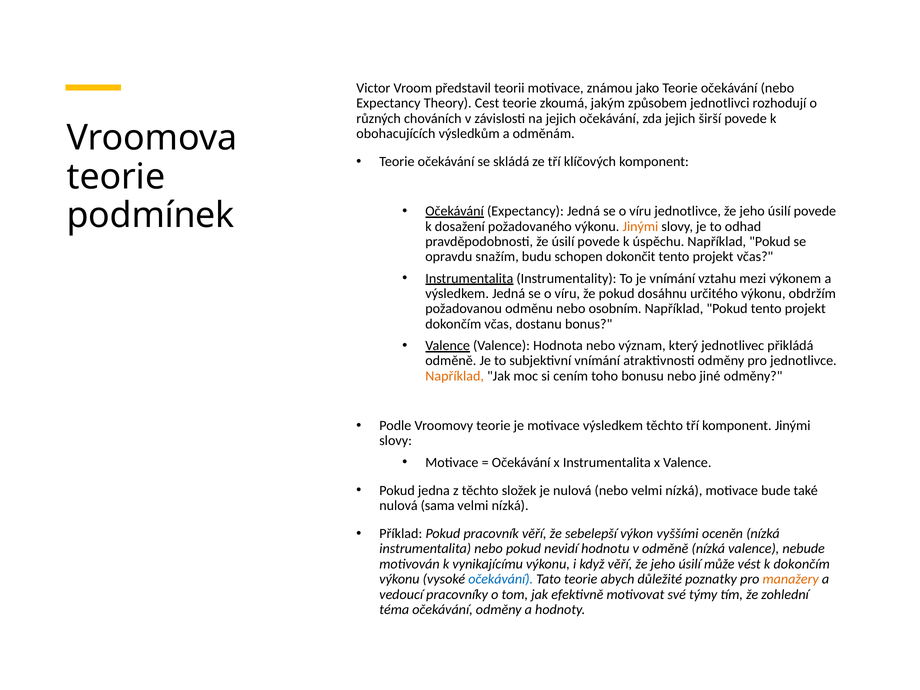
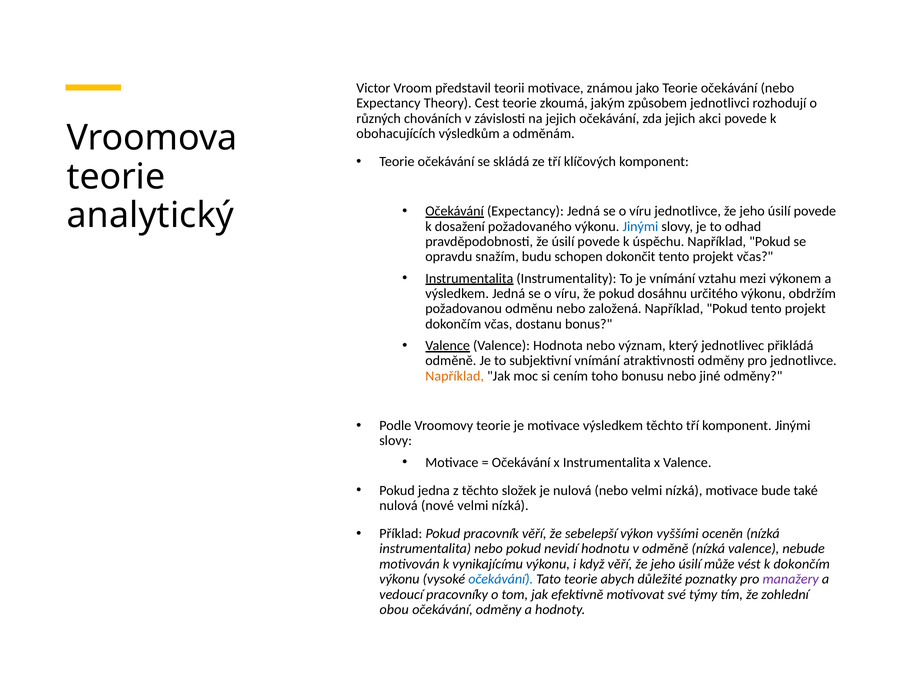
širší: širší -> akci (710, 118)
podmínek: podmínek -> analytický (150, 215)
Jinými colour: orange -> blue (640, 226)
osobním: osobním -> založená (615, 309)
sama: sama -> nové (437, 506)
manažery colour: orange -> purple (791, 579)
téma: téma -> obou (394, 610)
